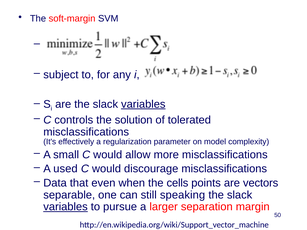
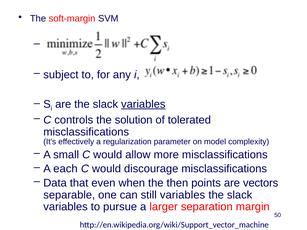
used: used -> each (65, 169)
cells: cells -> then (177, 183)
still speaking: speaking -> variables (183, 195)
variables underline: present -> none (66, 207)
